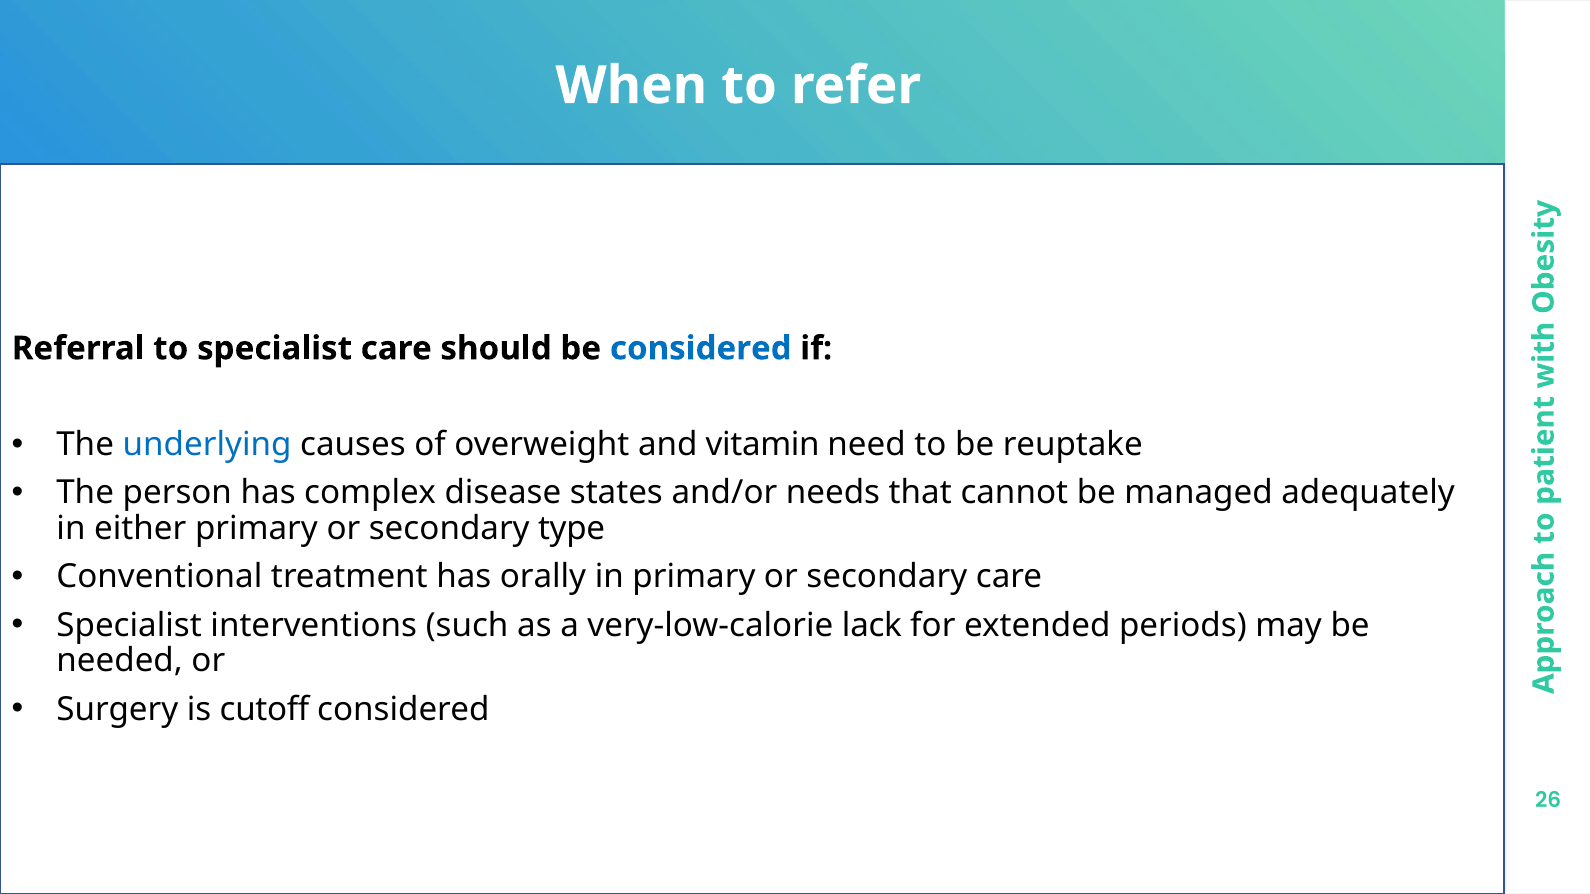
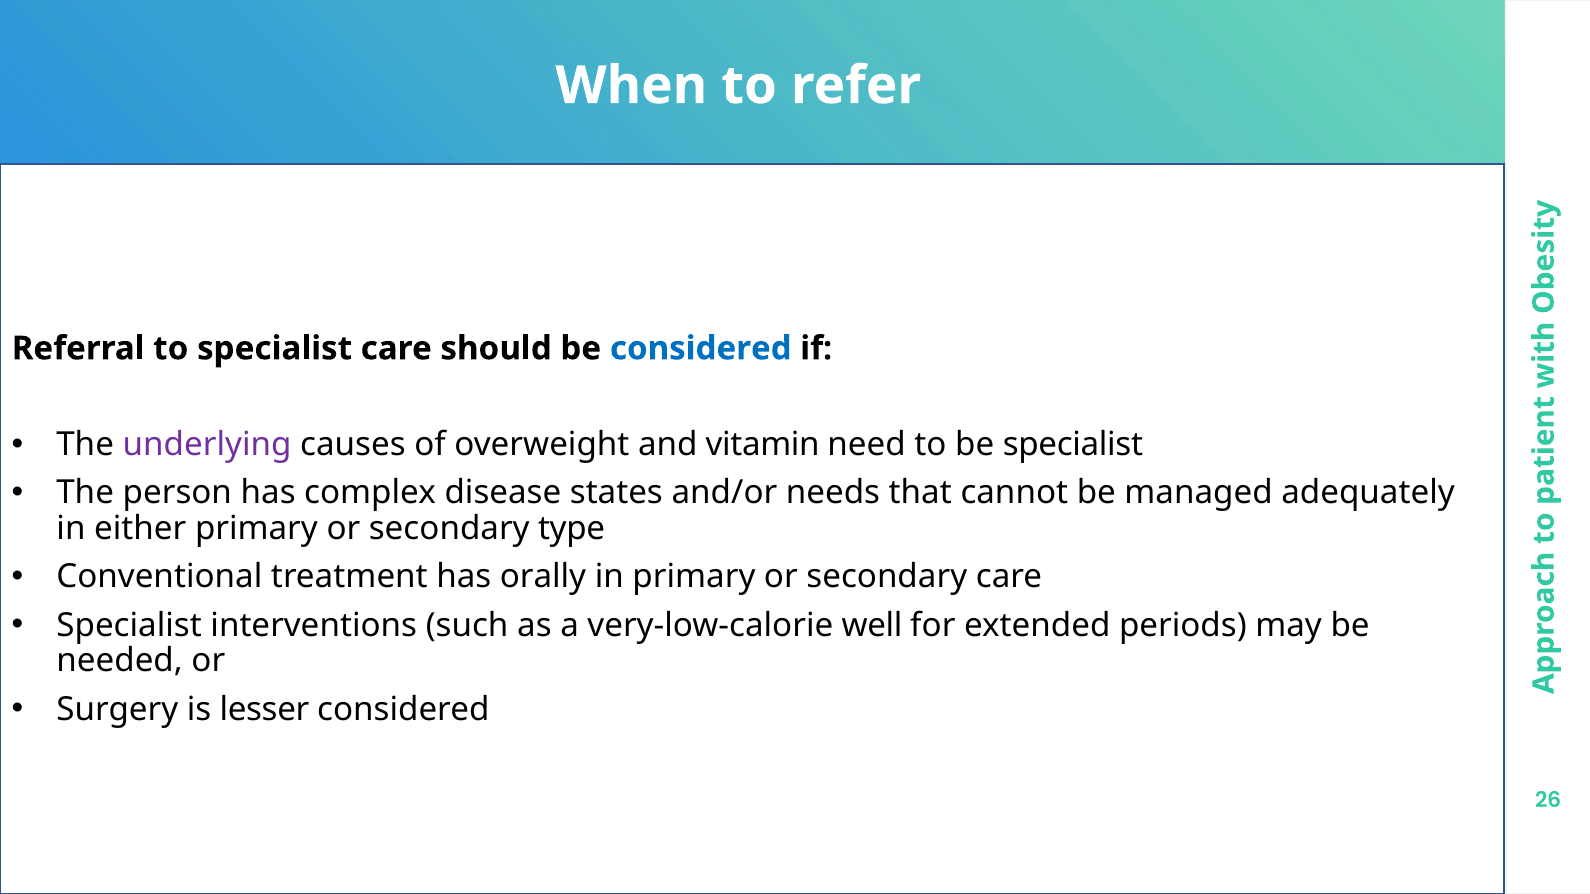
underlying colour: blue -> purple (207, 445)
be reuptake: reuptake -> specialist (1073, 445)
lack: lack -> well (872, 625)
cutoff: cutoff -> lesser (264, 709)
